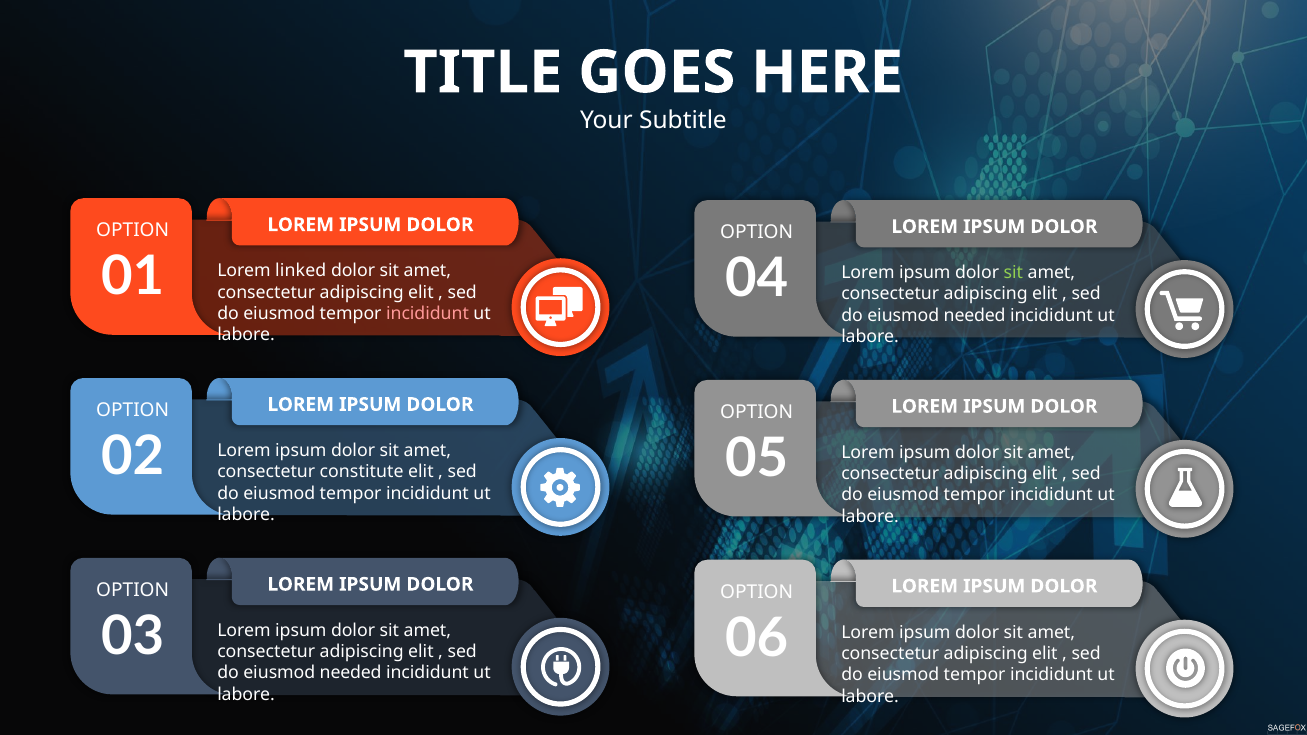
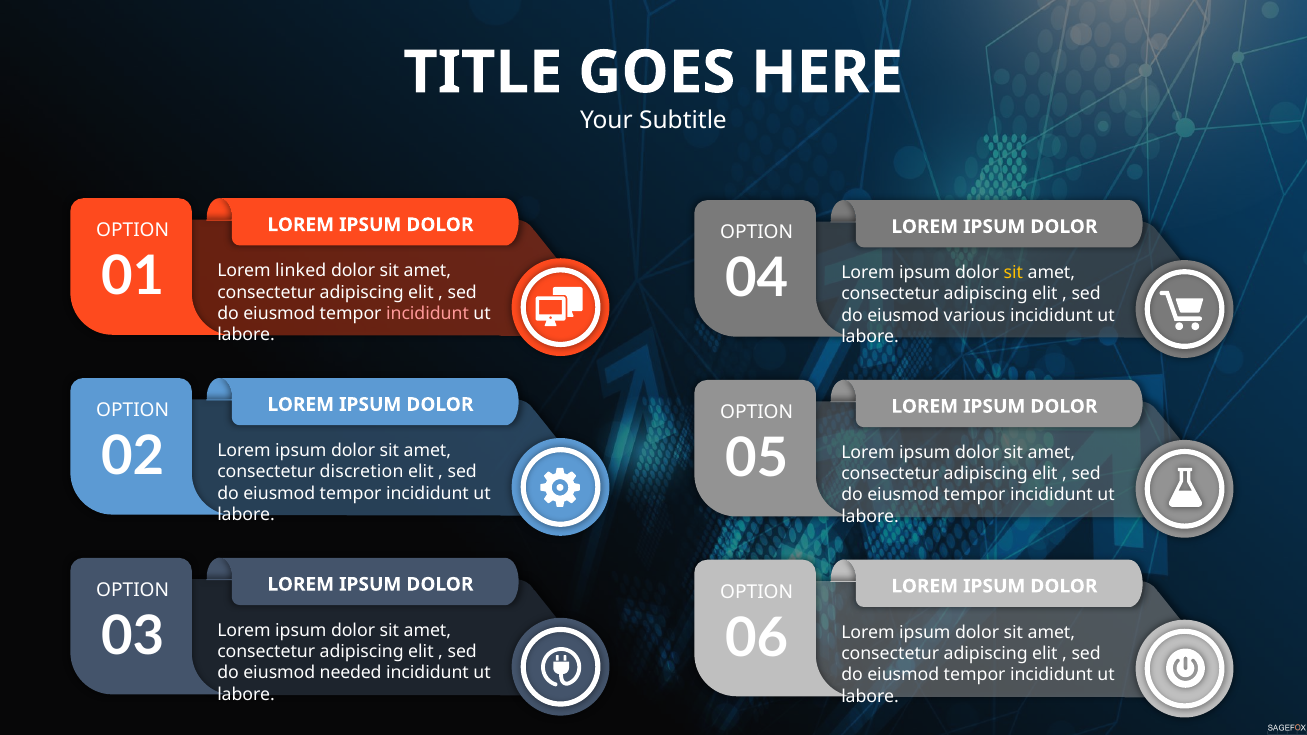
sit colour: light green -> yellow (1013, 273)
needed: needed -> various (975, 315)
constitute: constitute -> discretion (362, 472)
